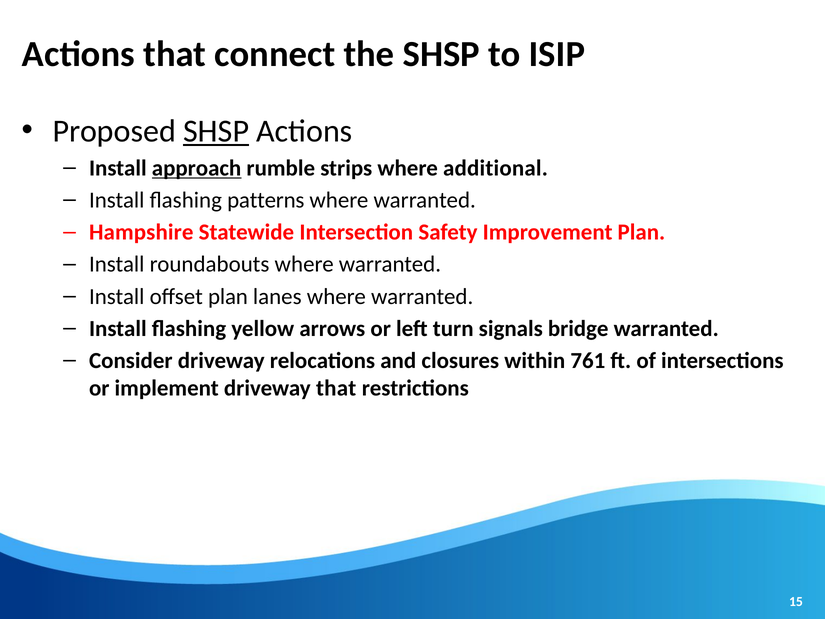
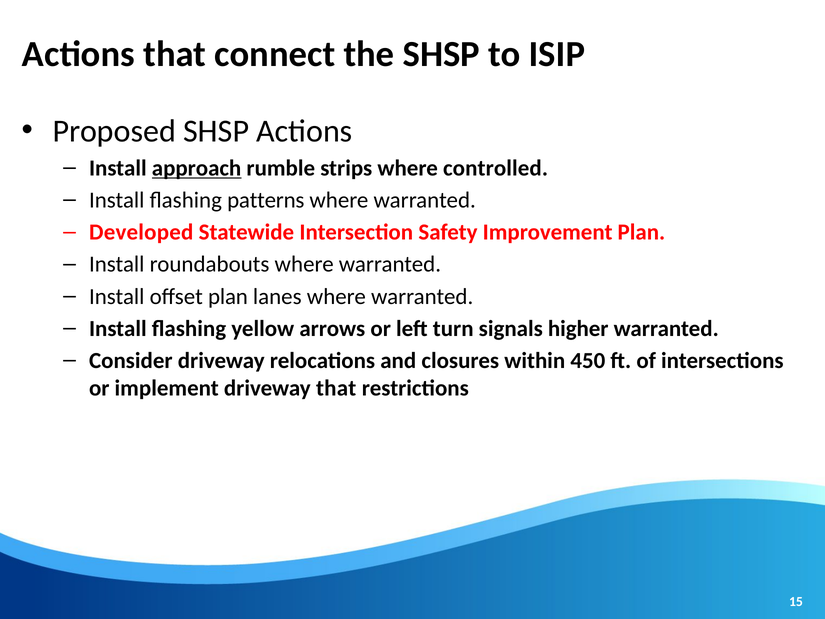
SHSP underline: present -> none (216, 131)
additional: additional -> controlled (496, 168)
Hampshire: Hampshire -> Developed (141, 232)
bridge: bridge -> higher (578, 328)
761: 761 -> 450 (588, 361)
